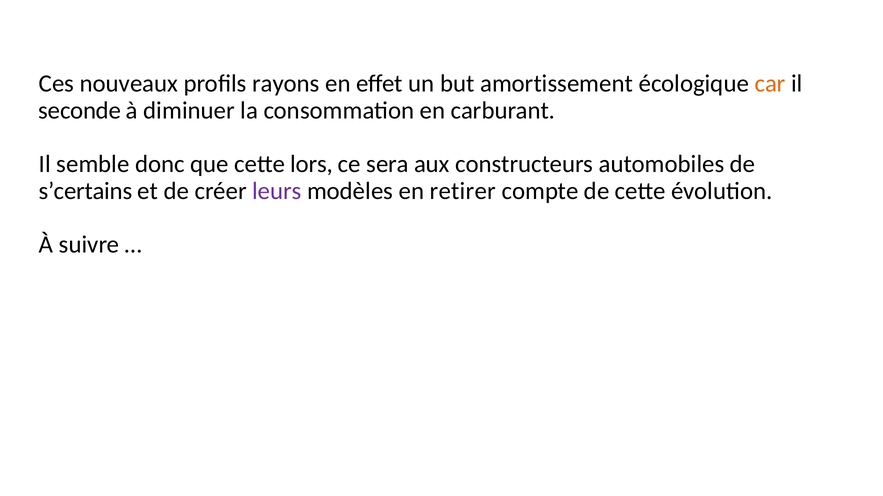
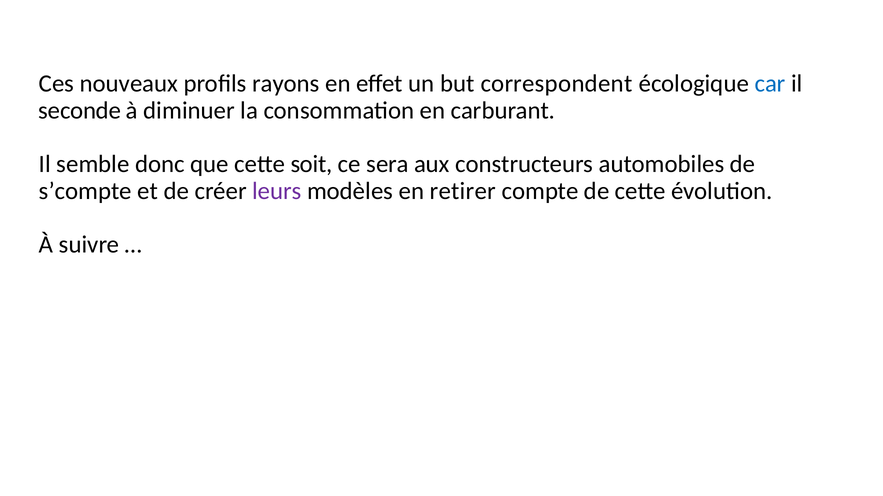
amortissement: amortissement -> correspondent (556, 84)
car colour: orange -> blue (770, 84)
lors: lors -> soit (312, 164)
s’certains: s’certains -> s’compte (85, 191)
